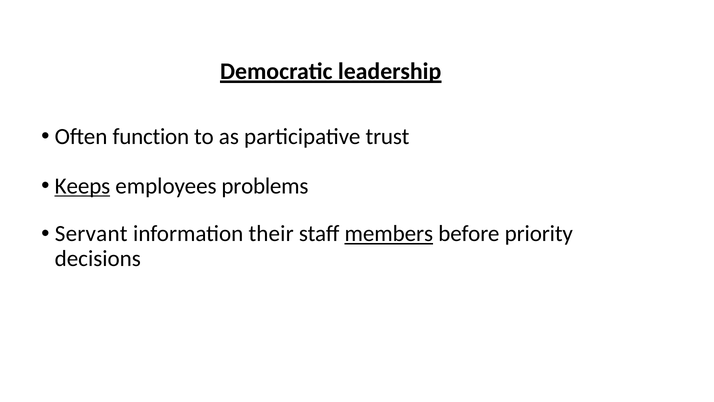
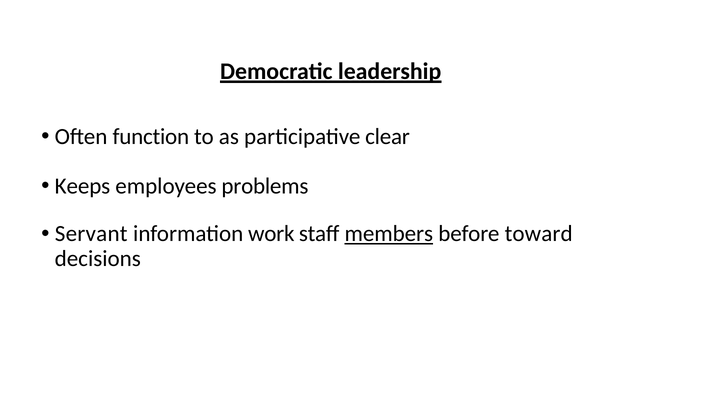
trust: trust -> clear (388, 136)
Keeps underline: present -> none (82, 186)
their: their -> work (271, 234)
priority: priority -> toward (539, 234)
